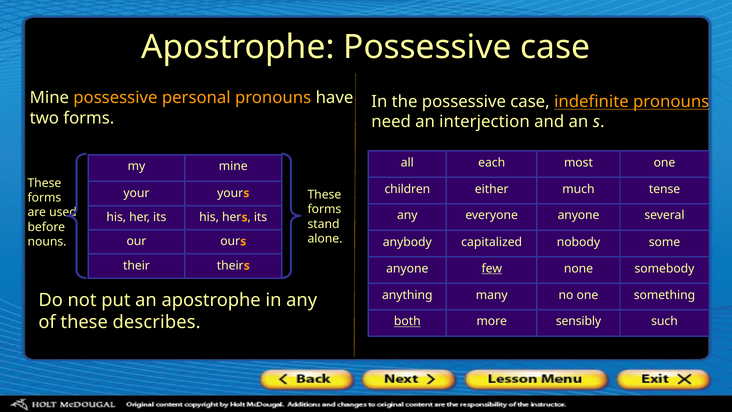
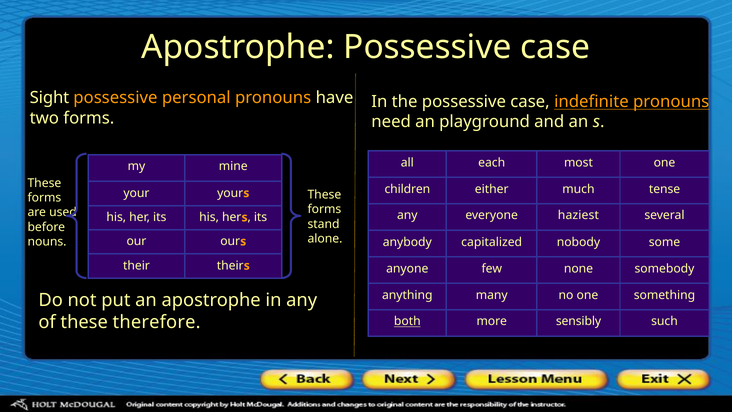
Mine: Mine -> Sight (49, 98)
interjection: interjection -> playground (485, 122)
everyone anyone: anyone -> haziest (578, 215)
few underline: present -> none (492, 268)
describes: describes -> therefore (157, 322)
